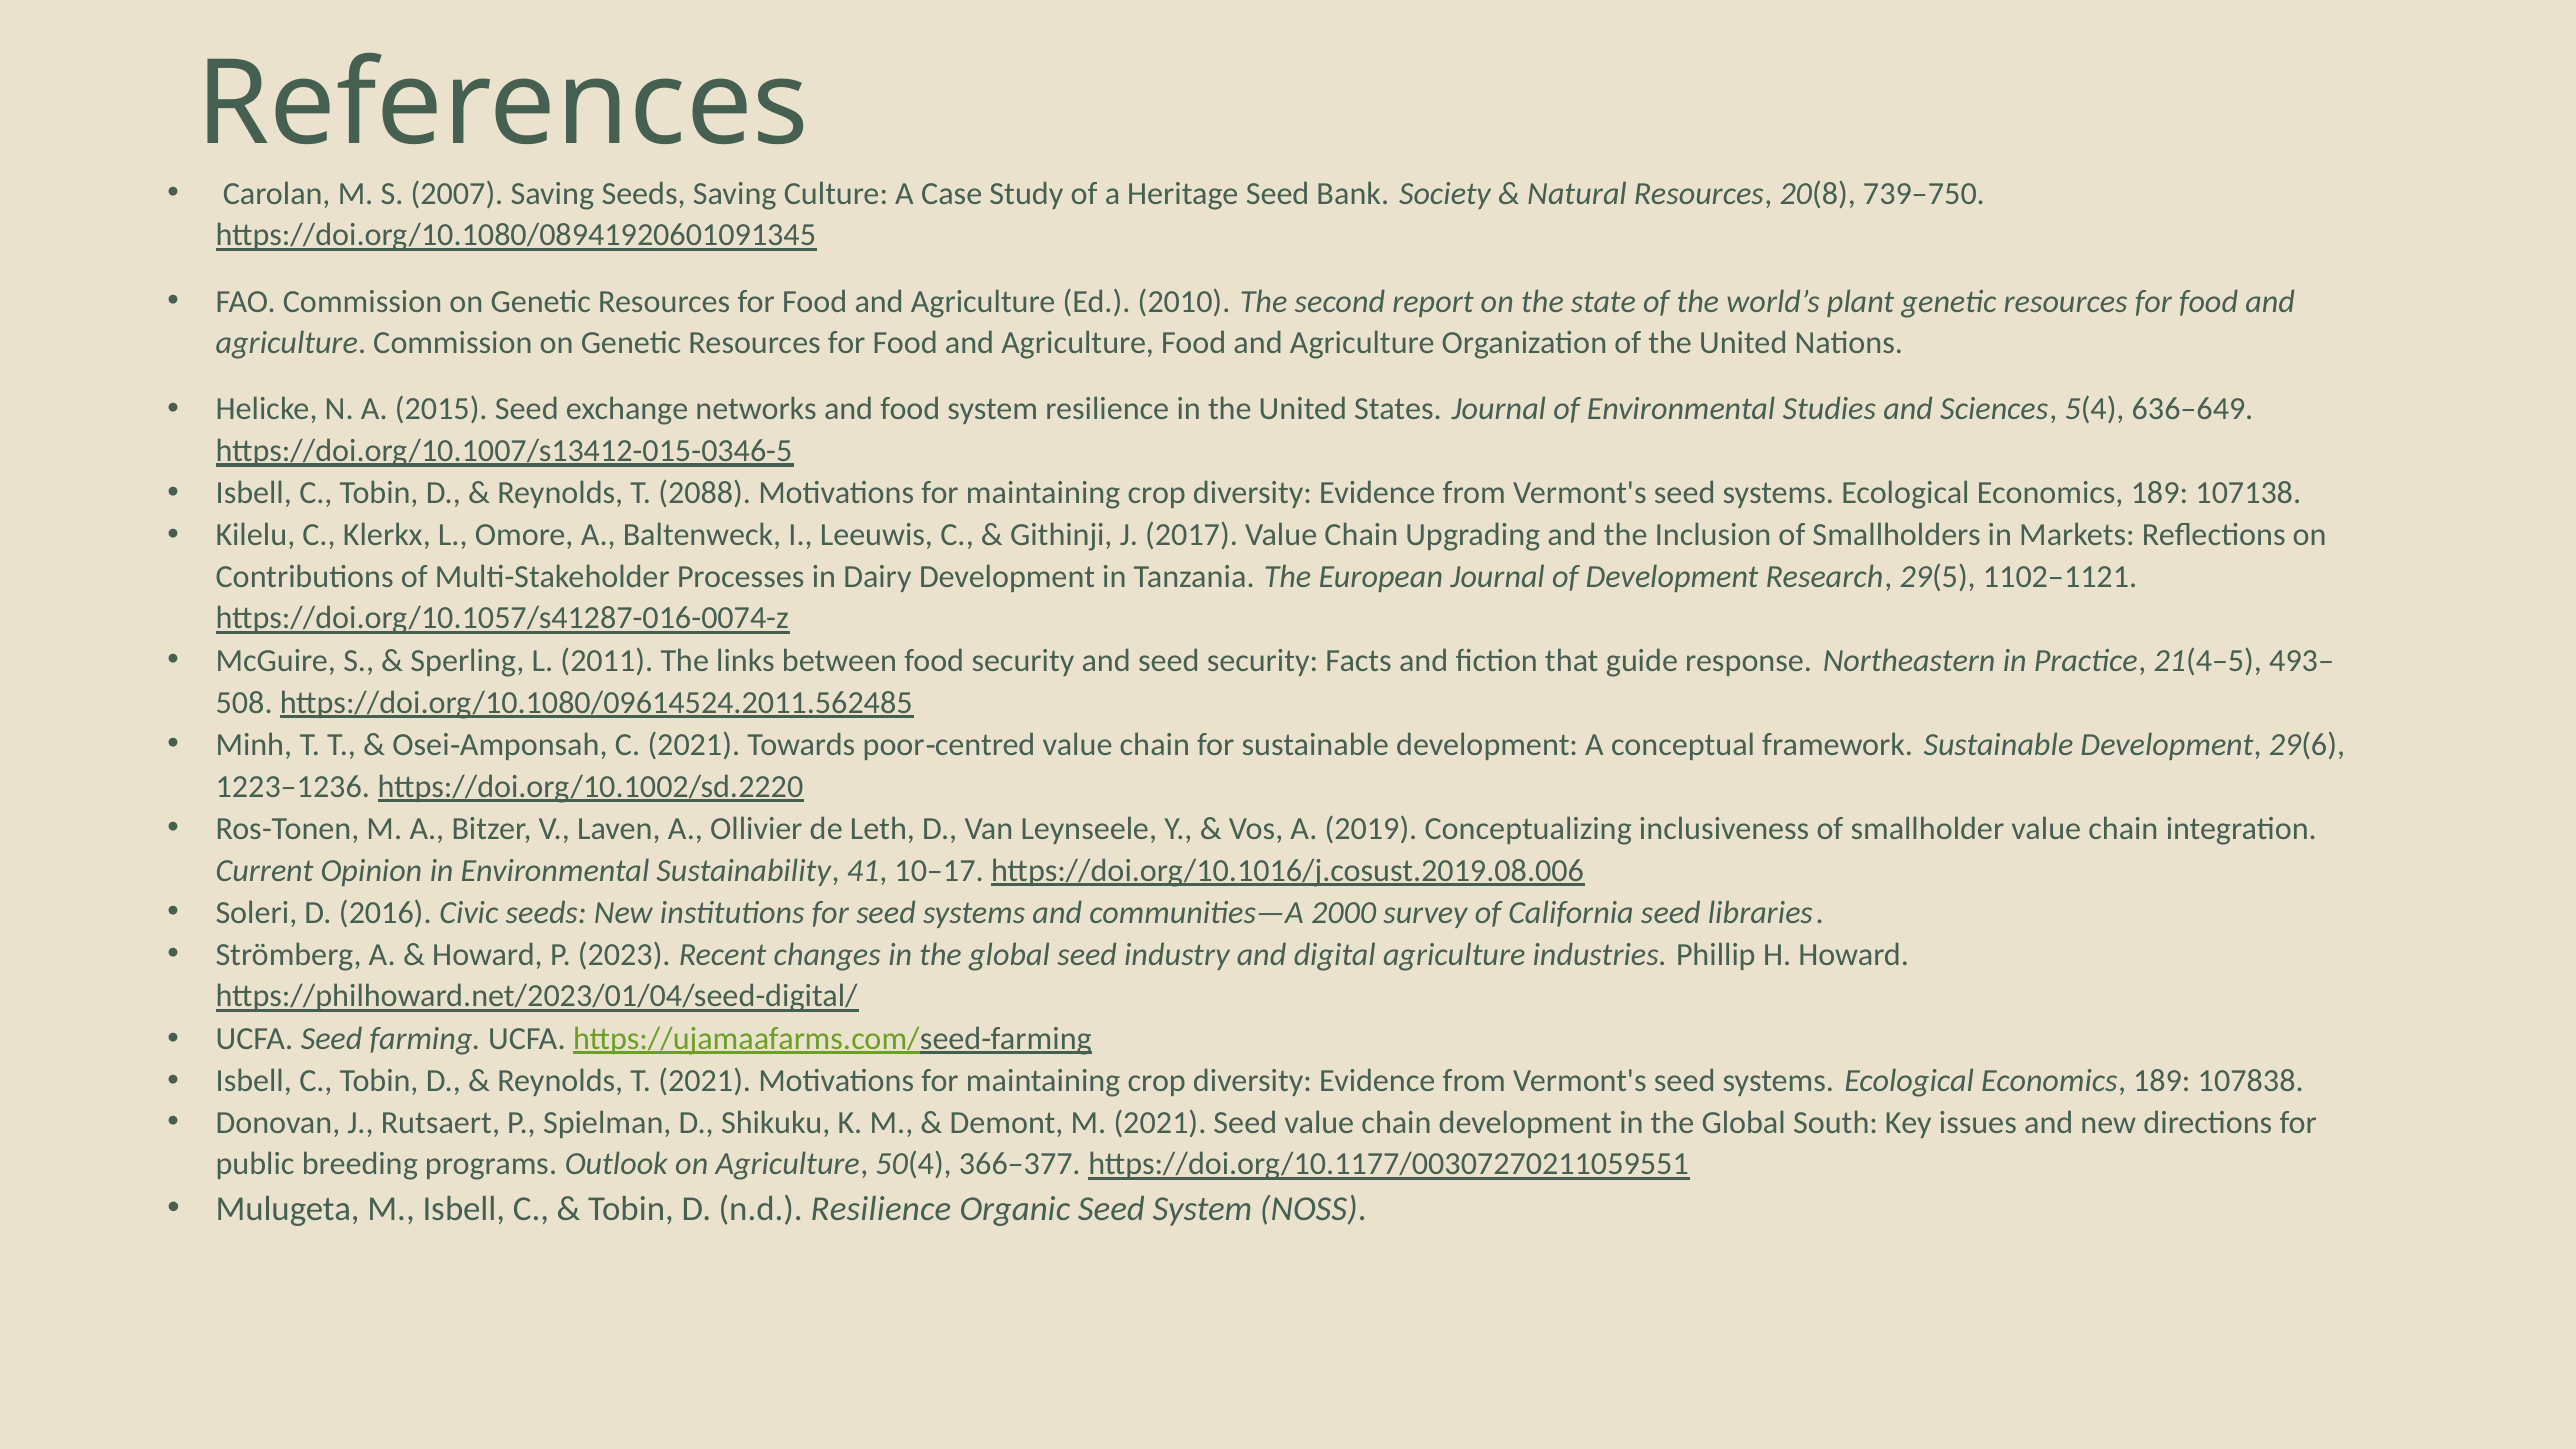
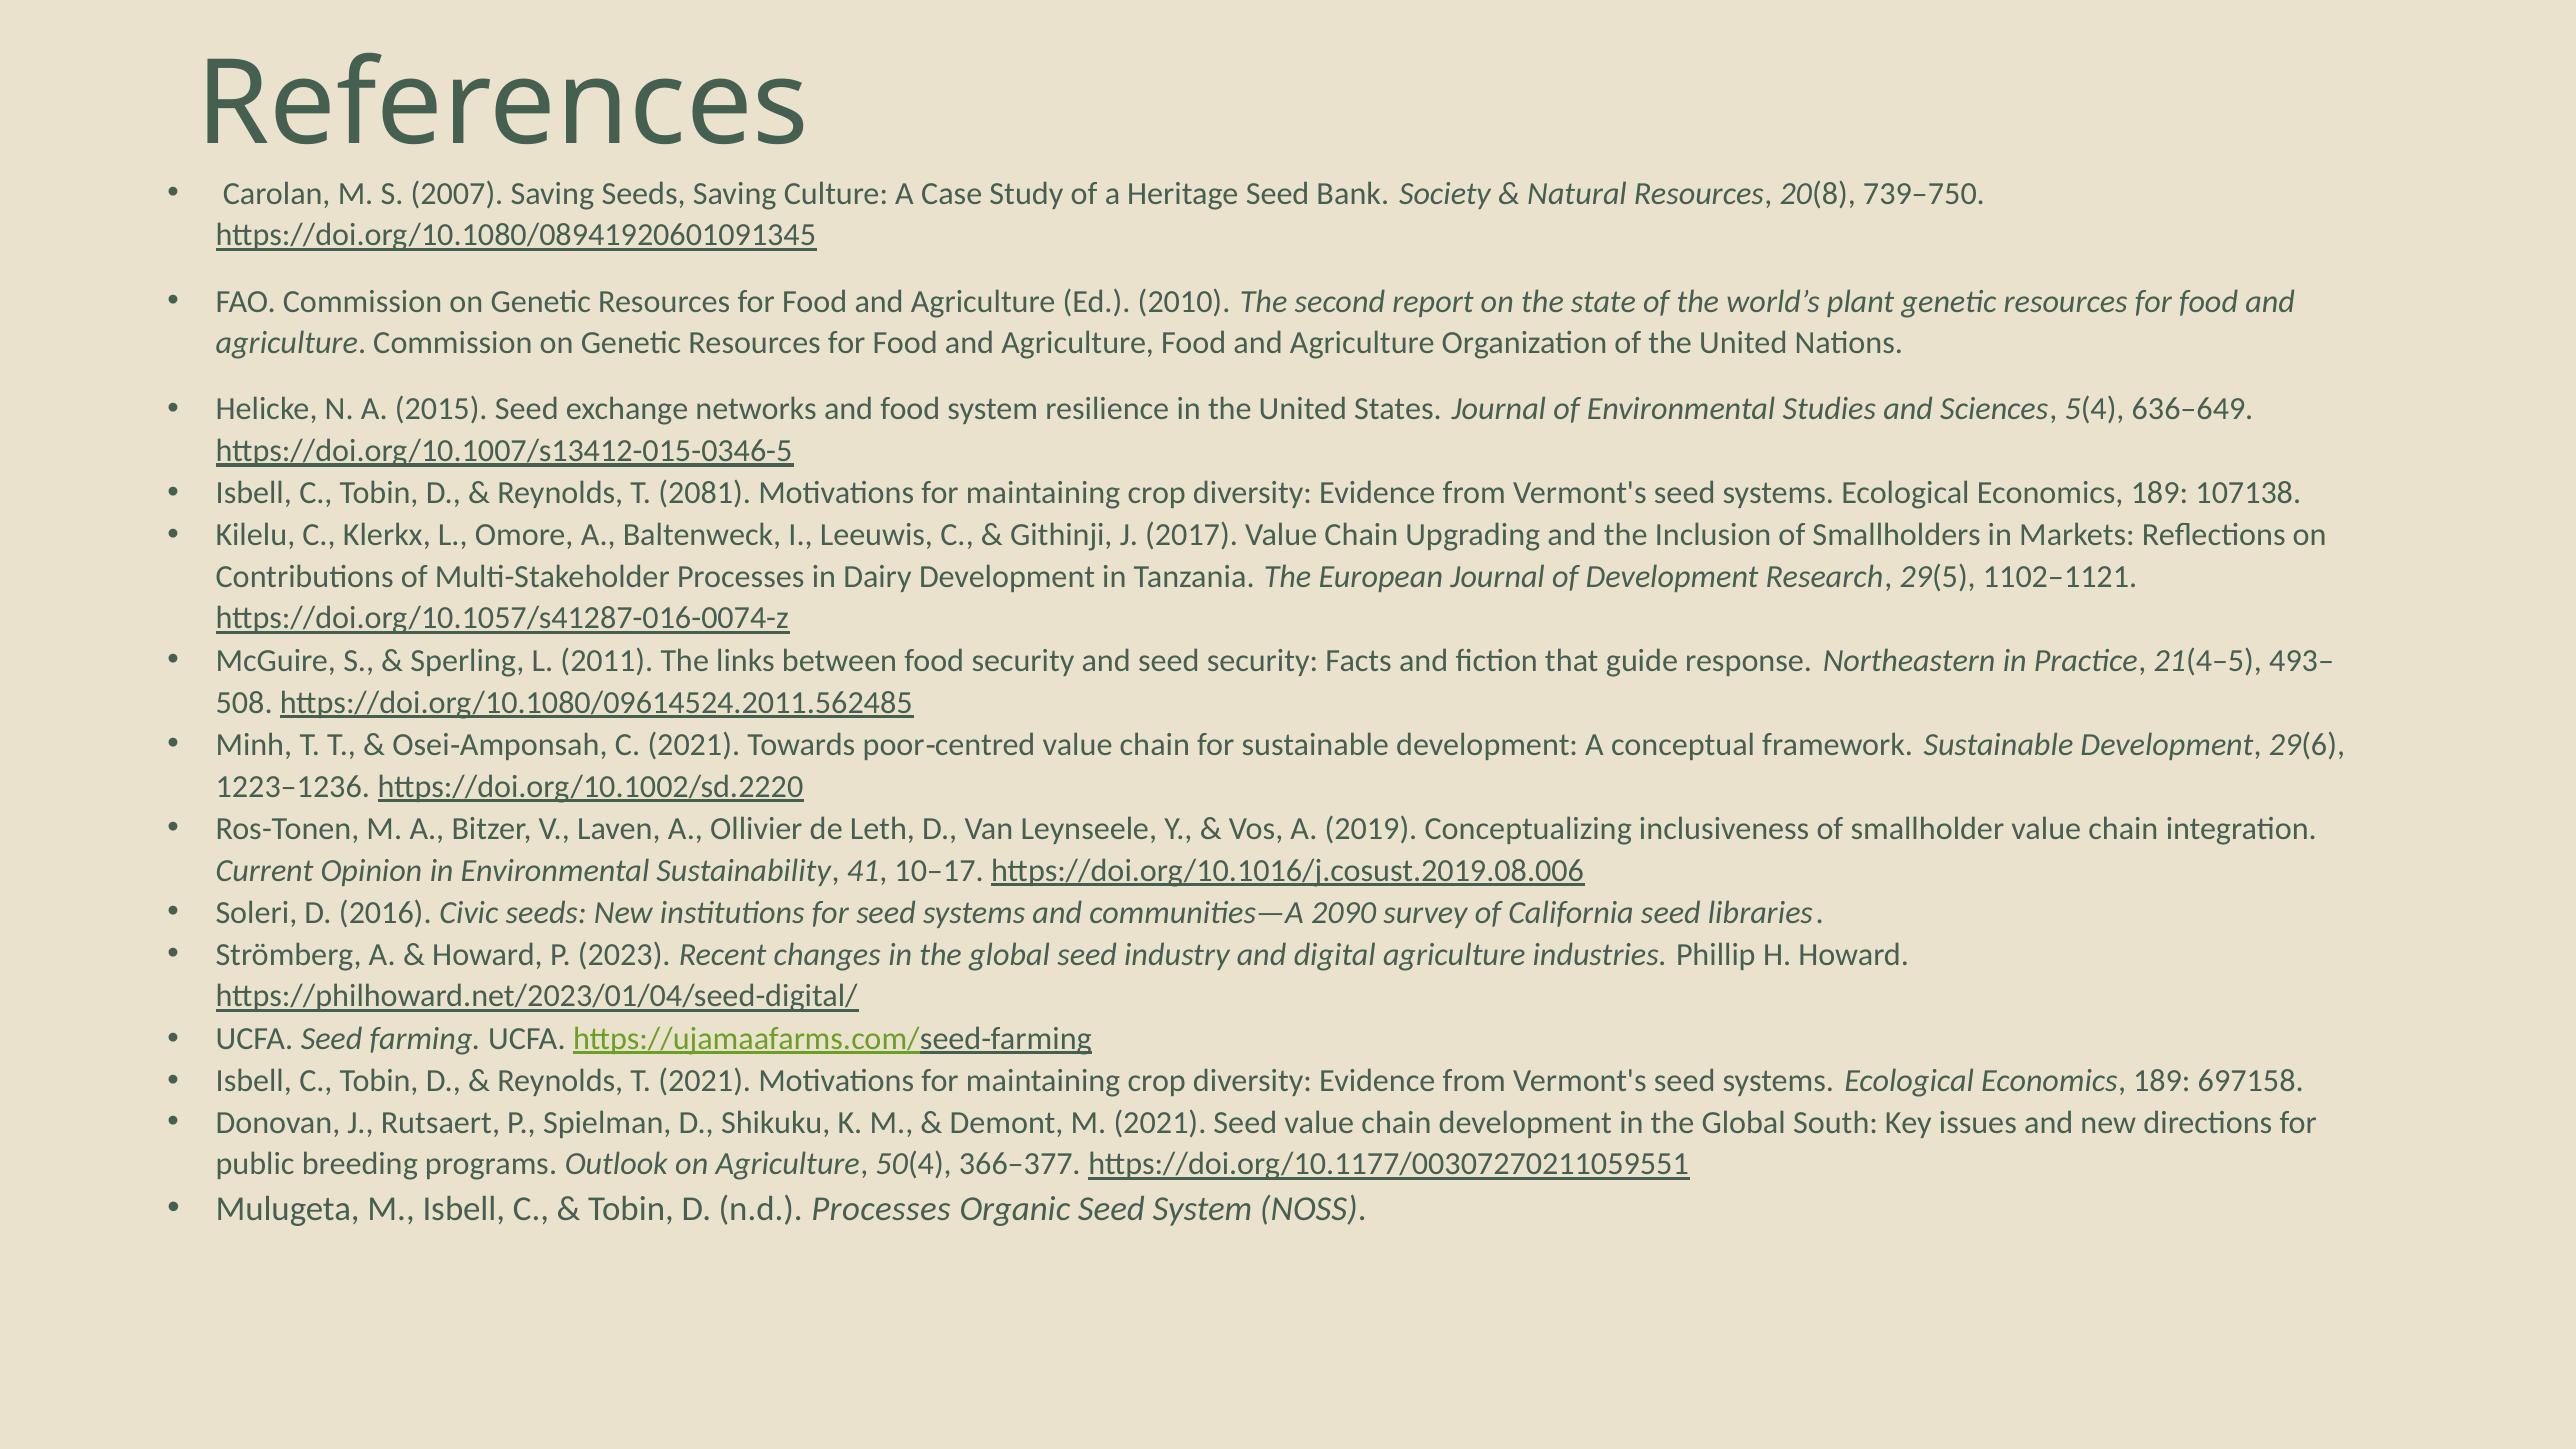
2088: 2088 -> 2081 (705, 493)
2000: 2000 -> 2090 (1344, 913)
107838: 107838 -> 697158 (2251, 1081)
n.d Resilience: Resilience -> Processes (881, 1209)
